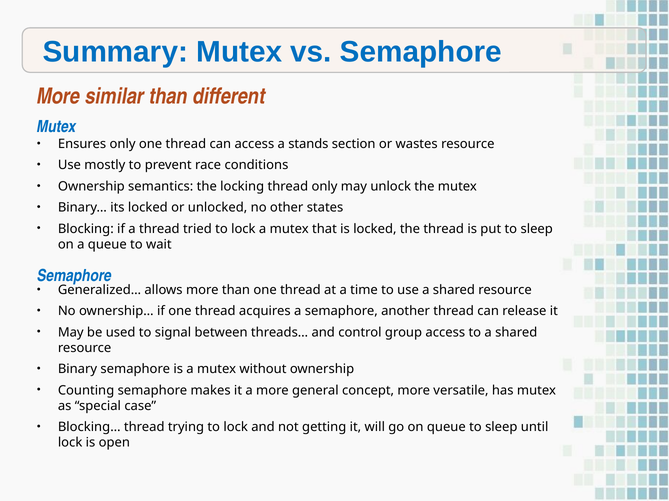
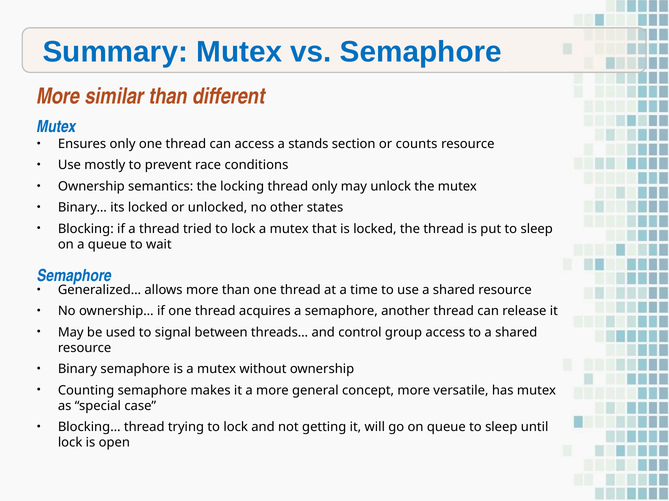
wastes: wastes -> counts (417, 144)
